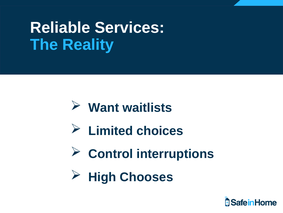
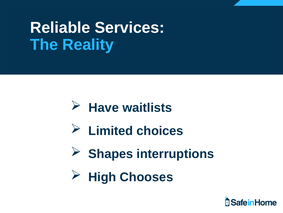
Want: Want -> Have (104, 107)
Control: Control -> Shapes (111, 153)
